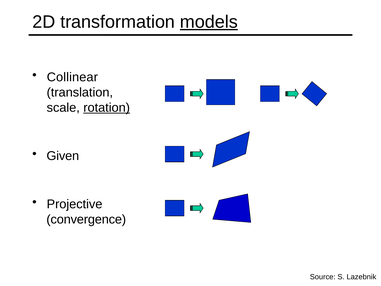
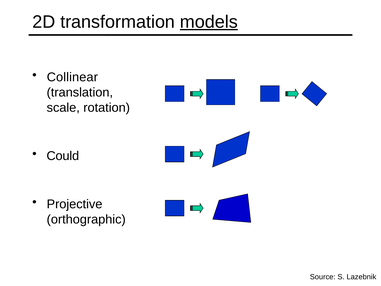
rotation underline: present -> none (107, 108)
Given: Given -> Could (63, 156)
convergence: convergence -> orthographic (86, 219)
